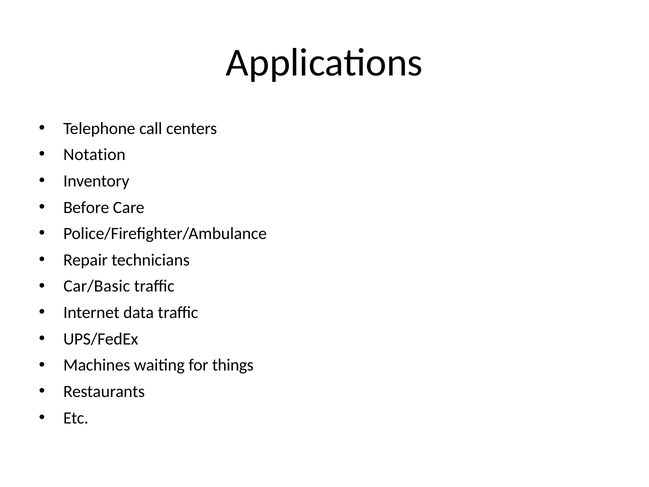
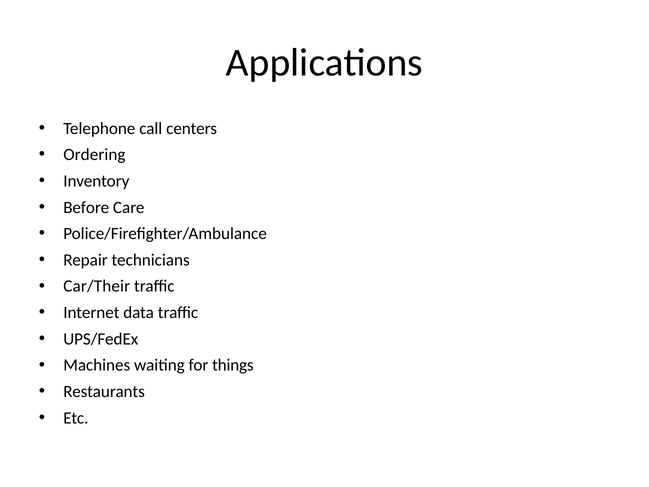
Notation: Notation -> Ordering (94, 155)
Car/Basic: Car/Basic -> Car/Their (97, 286)
